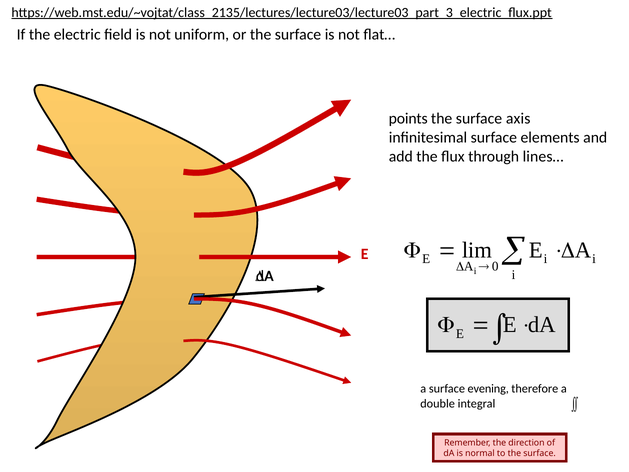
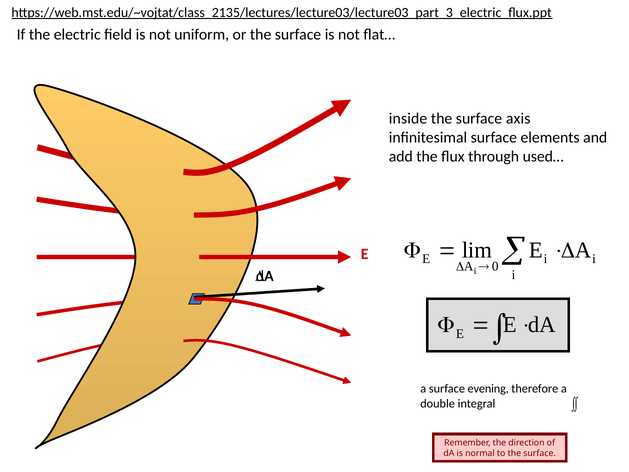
points: points -> inside (408, 119)
lines…: lines… -> used… (543, 156)
